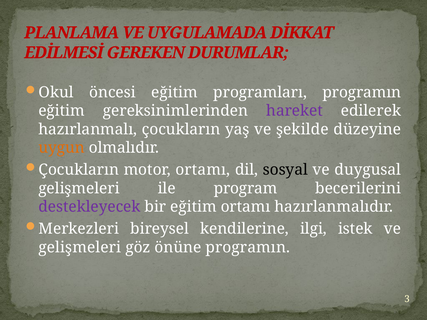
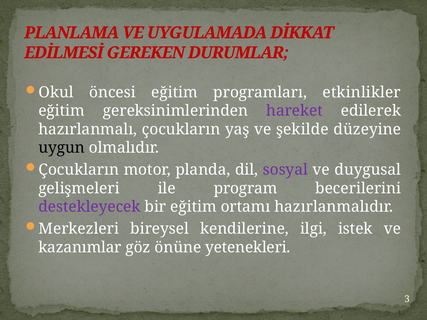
programları programın: programın -> etkinlikler (362, 92)
uygun colour: orange -> black (62, 148)
motor ortamı: ortamı -> planda (203, 170)
sosyal colour: black -> purple (285, 170)
gelişmeleri: gelişmeleri -> kazanımlar (80, 248)
önüne programın: programın -> yetenekleri (248, 248)
